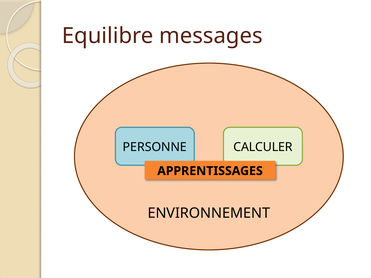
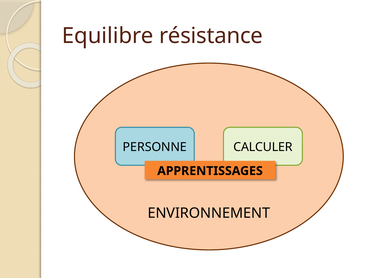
messages: messages -> résistance (211, 36)
